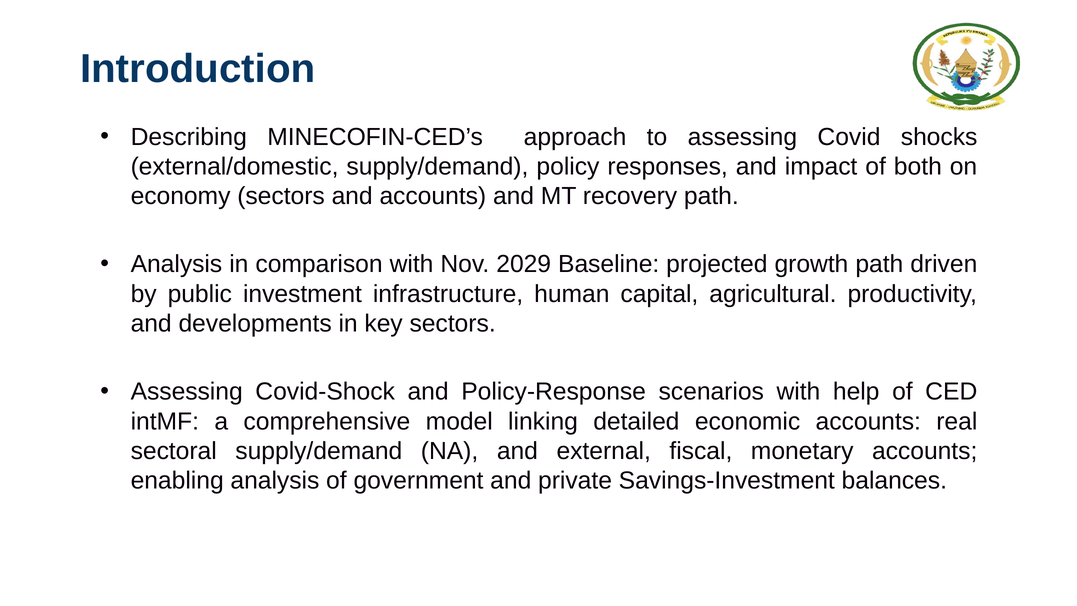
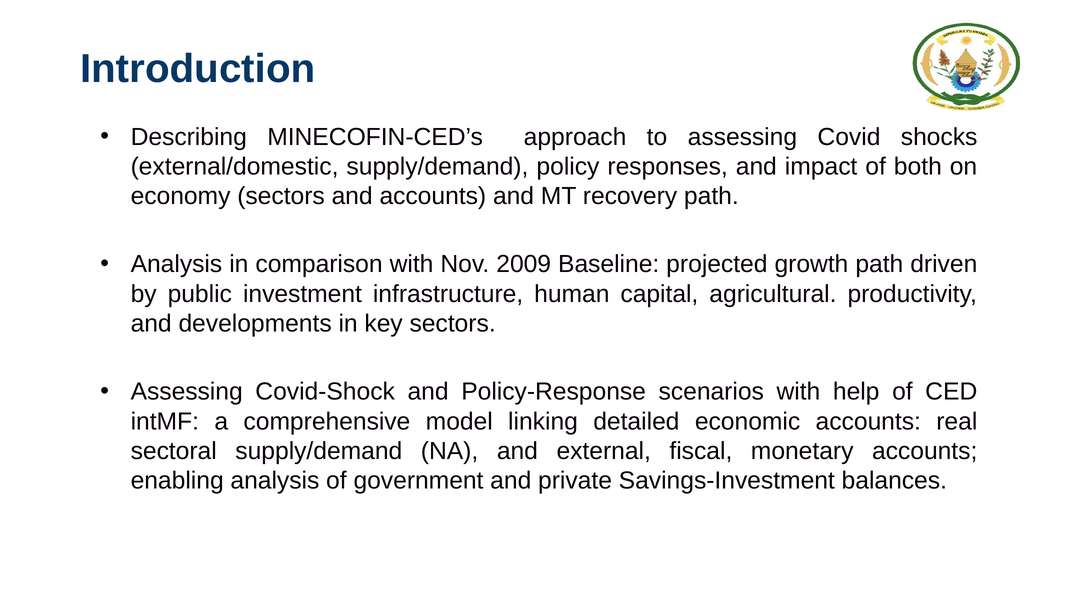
2029: 2029 -> 2009 (524, 264)
